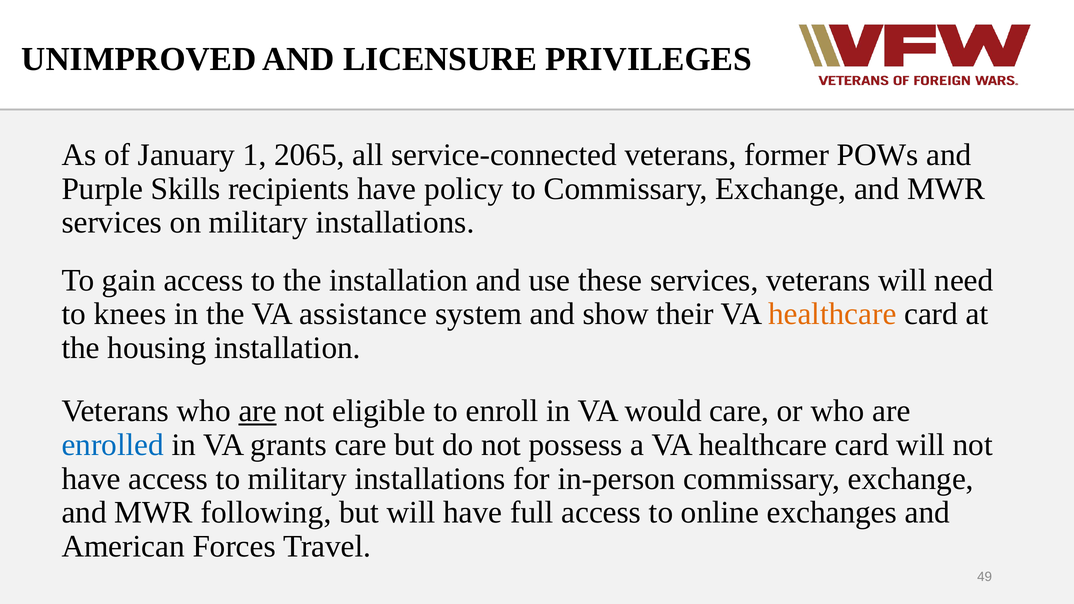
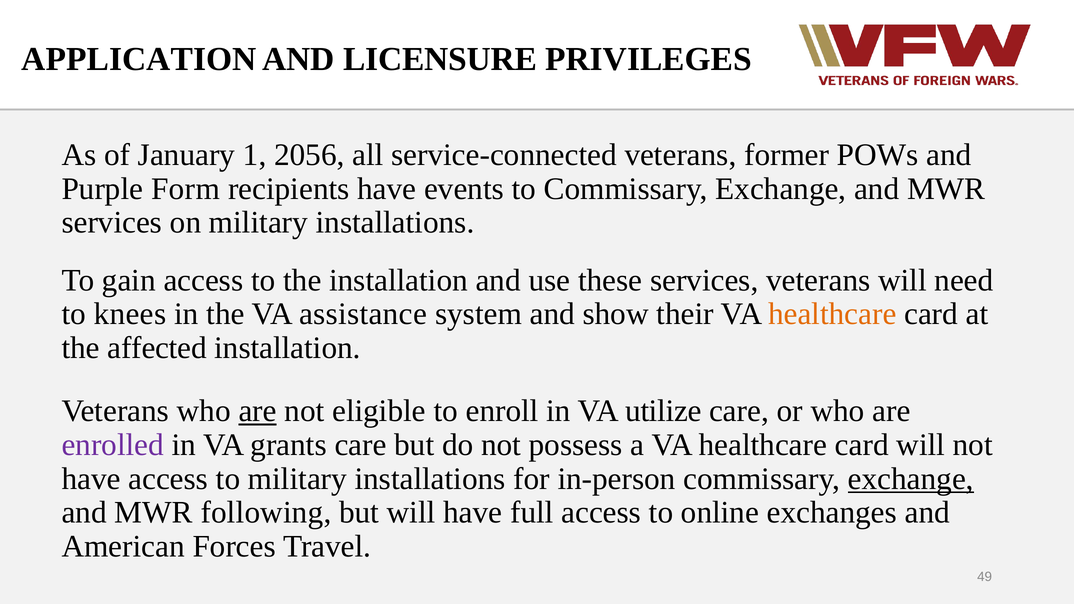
UNIMPROVED: UNIMPROVED -> APPLICATION (139, 59)
2065: 2065 -> 2056 (309, 155)
Skills: Skills -> Form (185, 189)
policy: policy -> events (464, 189)
housing: housing -> affected (157, 348)
would: would -> utilize (663, 411)
enrolled colour: blue -> purple (113, 445)
exchange underline: none -> present (911, 479)
